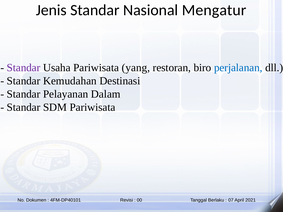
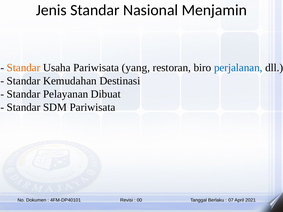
Mengatur: Mengatur -> Menjamin (214, 10)
Standar colour: purple -> orange (24, 68)
Dalam: Dalam -> Dibuat (106, 94)
